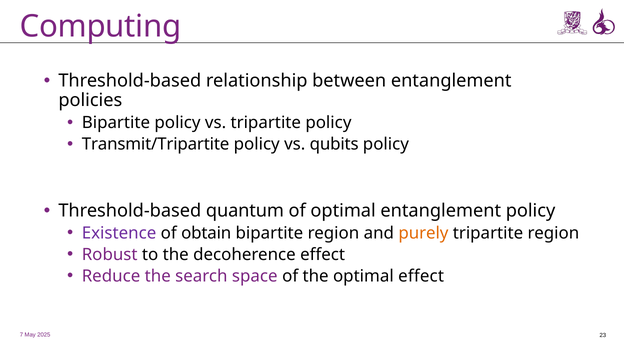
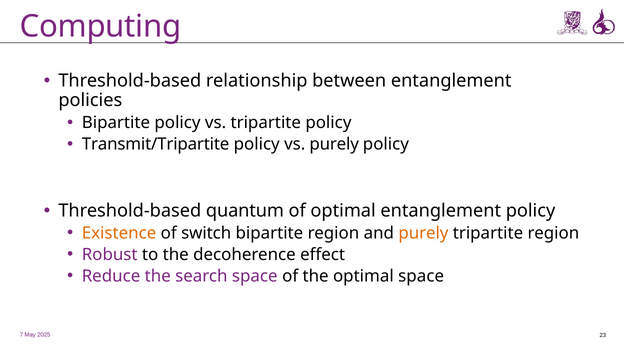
vs qubits: qubits -> purely (334, 144)
Existence colour: purple -> orange (119, 233)
obtain: obtain -> switch (206, 233)
optimal effect: effect -> space (421, 276)
